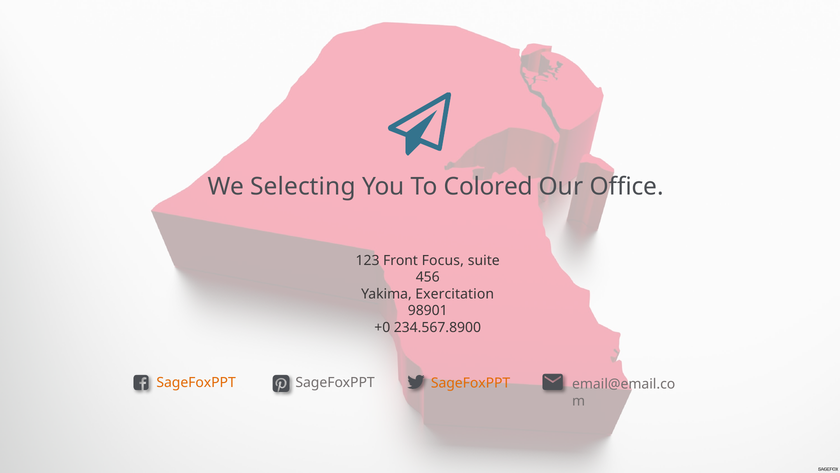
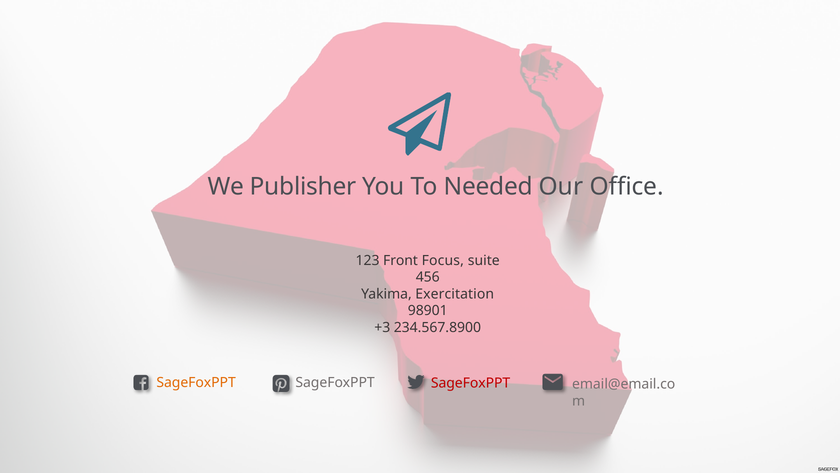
Selecting: Selecting -> Publisher (303, 187)
Colored: Colored -> Needed (488, 187)
+0: +0 -> +3 (382, 327)
SageFoxPPT colour: orange -> red (471, 383)
